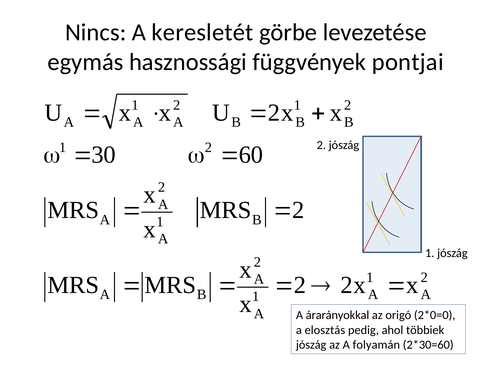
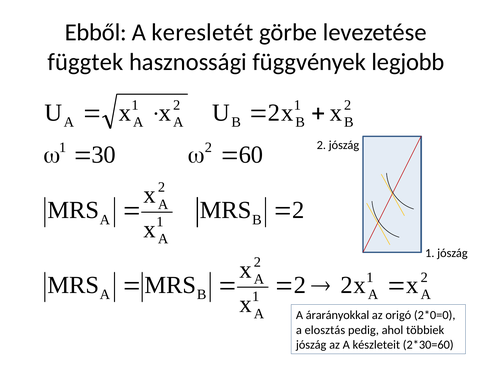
Nincs: Nincs -> Ebből (96, 32)
egymás: egymás -> függtek (85, 62)
pontjai: pontjai -> legjobb (408, 62)
folyamán: folyamán -> készleteit (376, 345)
